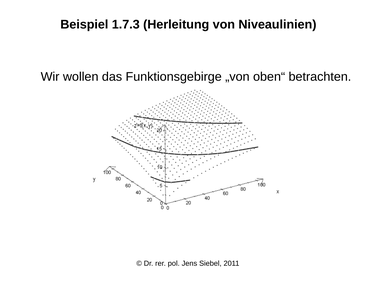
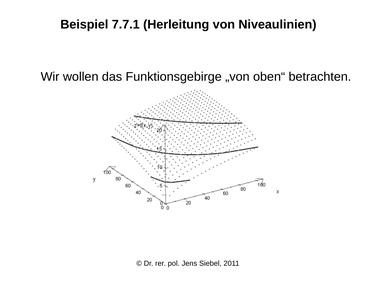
1.7.3: 1.7.3 -> 7.7.1 (126, 24)
